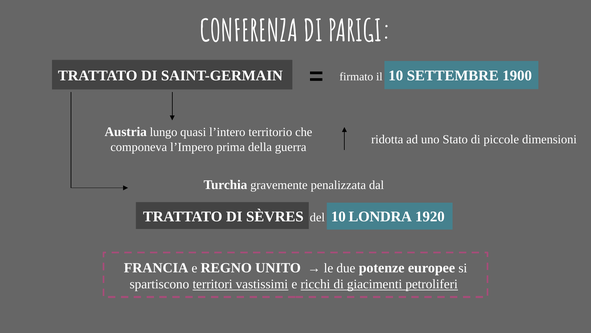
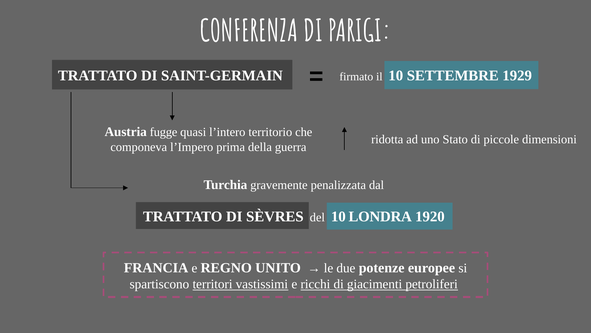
1900: 1900 -> 1929 (517, 76)
lungo: lungo -> fugge (164, 132)
